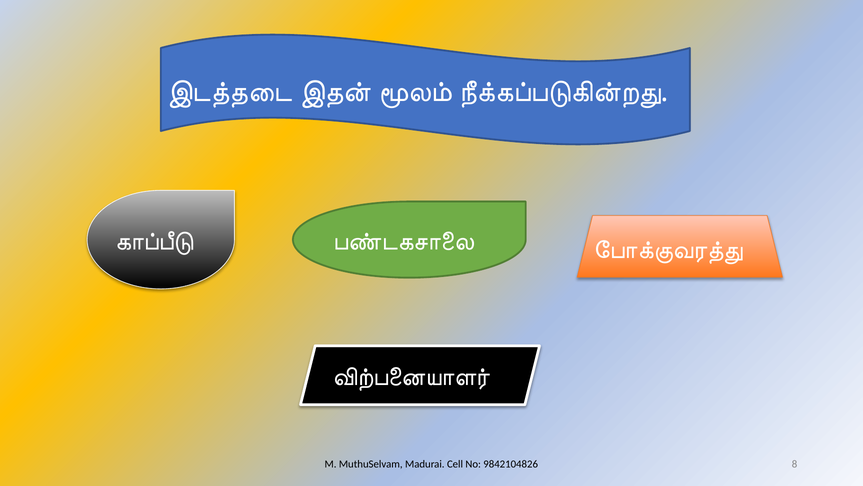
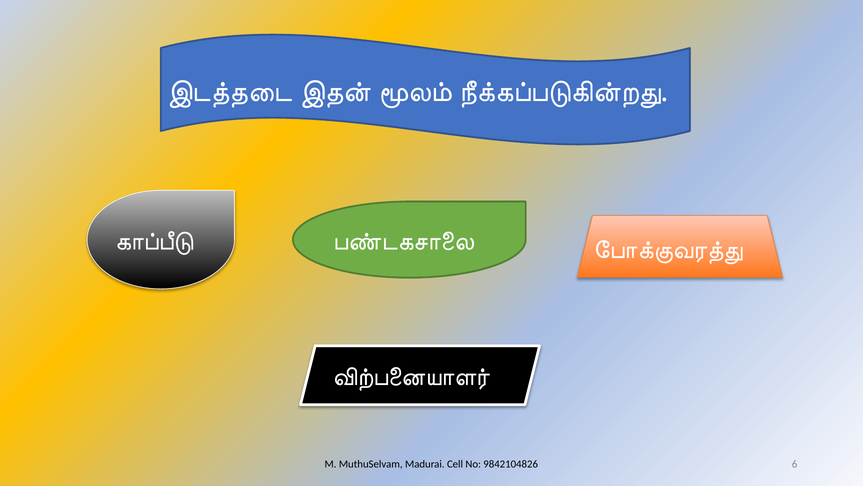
8: 8 -> 6 (795, 463)
